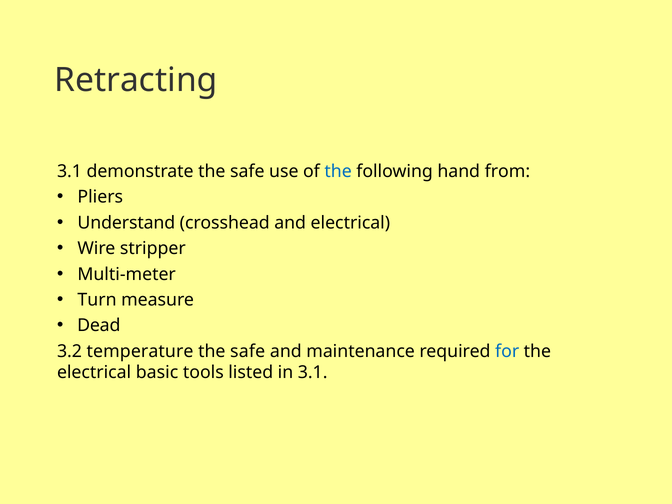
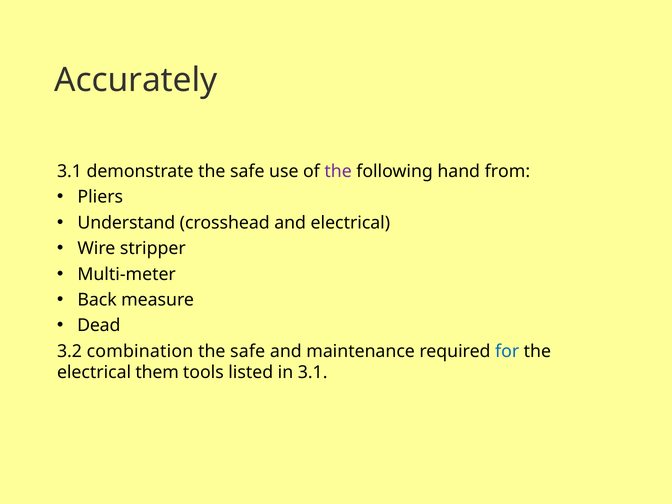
Retracting: Retracting -> Accurately (136, 80)
the colour: blue -> purple (338, 171)
Turn: Turn -> Back (97, 300)
temperature: temperature -> combination (140, 351)
basic: basic -> them (157, 373)
